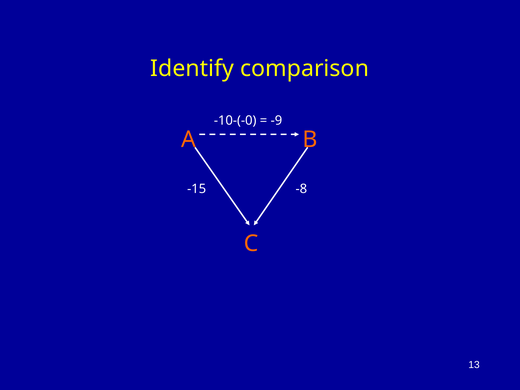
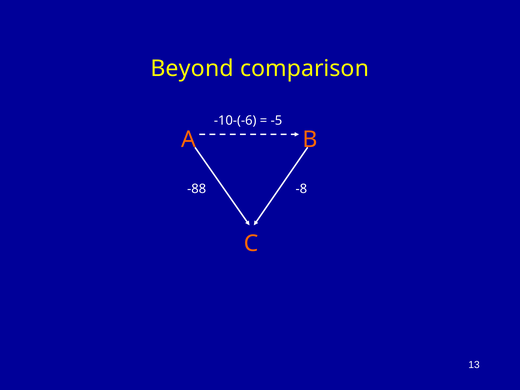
Identify: Identify -> Beyond (192, 68)
-10-(-0: -10-(-0 -> -10-(-6 (235, 120)
-9: -9 -> -5 (276, 120)
-15: -15 -> -88 (197, 189)
